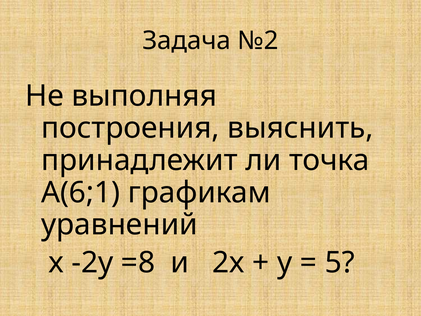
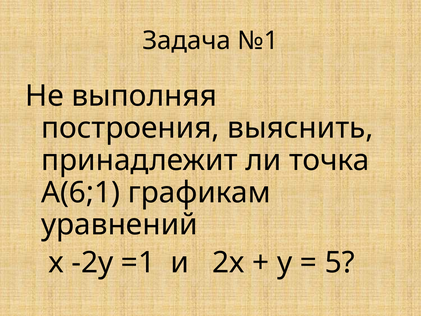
№2: №2 -> №1 (258, 41)
=8: =8 -> =1 (138, 262)
